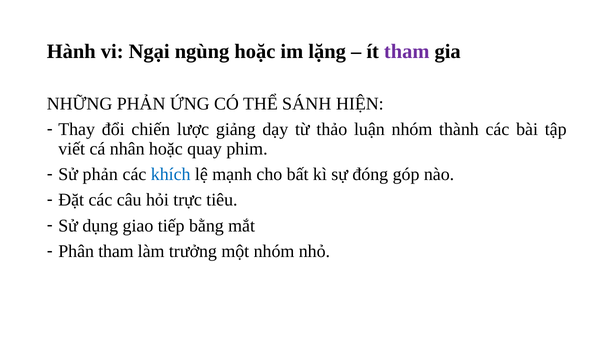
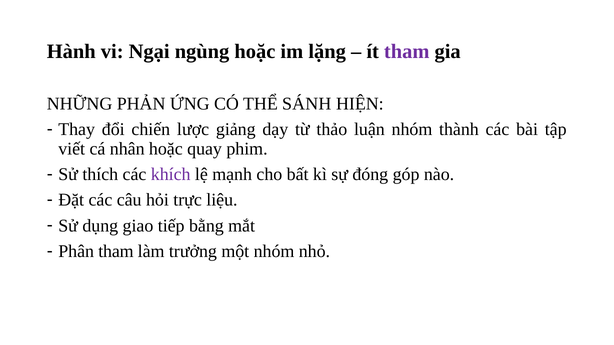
Sử phản: phản -> thích (100, 174)
khích colour: blue -> purple (171, 174)
tiêu: tiêu -> liệu (222, 200)
